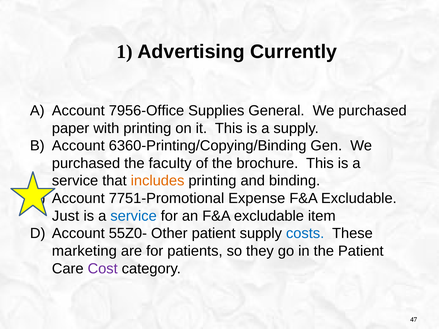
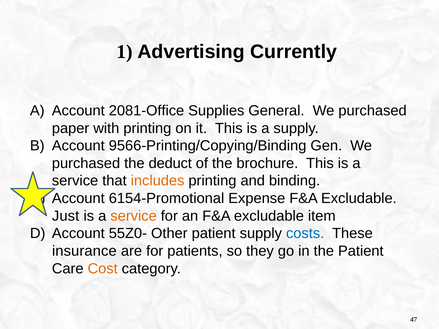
7956-Office: 7956-Office -> 2081-Office (146, 111)
6360-Printing/Copying/Binding: 6360-Printing/Copying/Binding -> 9566-Printing/Copying/Binding (208, 146)
faculty: faculty -> deduct (170, 163)
7751-Promotional: 7751-Promotional -> 6154-Promotional (167, 199)
service colour: blue -> orange (134, 216)
marketing: marketing -> insurance (84, 251)
Cost colour: purple -> orange (103, 269)
